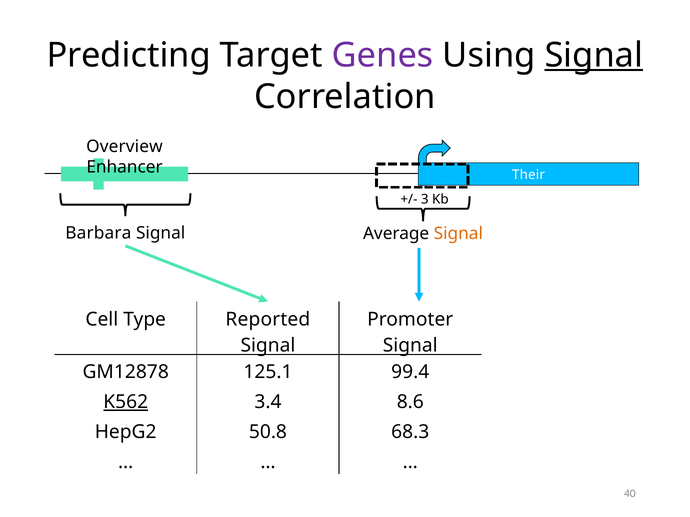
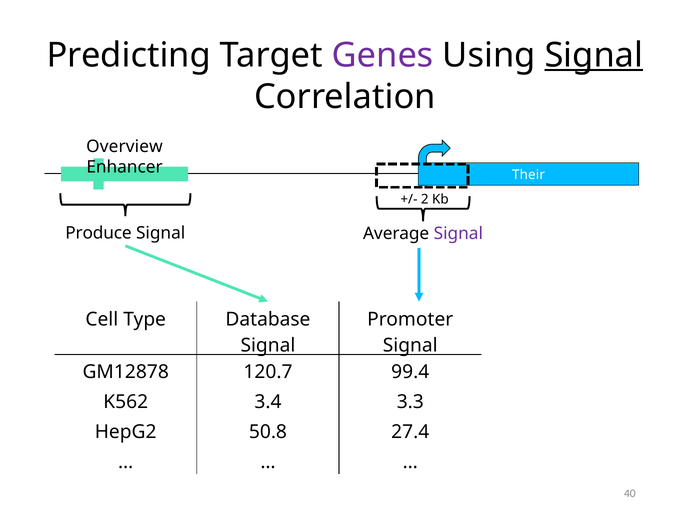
3: 3 -> 2 (425, 199)
Barbara: Barbara -> Produce (99, 234)
Signal colour: orange -> purple (458, 234)
Reported: Reported -> Database (268, 319)
125.1: 125.1 -> 120.7 (268, 372)
K562 underline: present -> none (126, 402)
8.6: 8.6 -> 3.3 (410, 402)
68.3: 68.3 -> 27.4 (410, 432)
